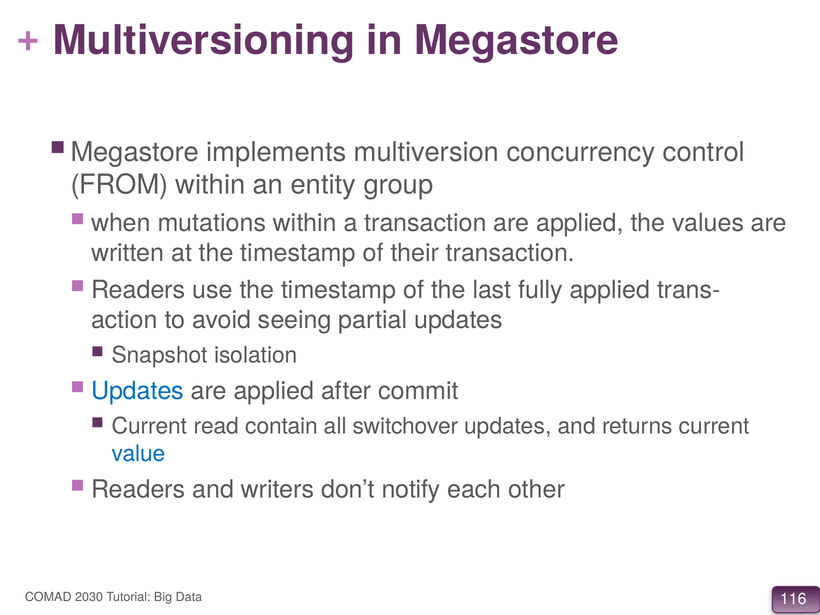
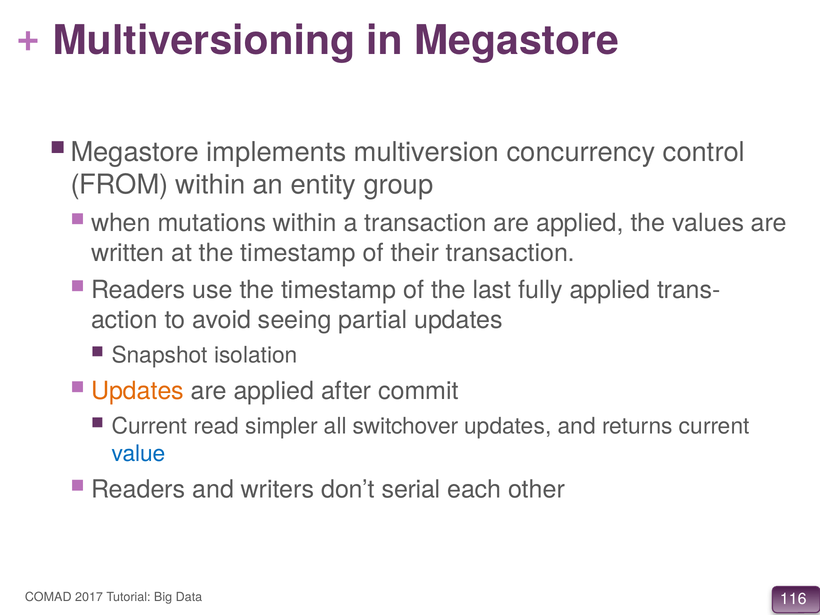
Updates colour: blue -> orange (138, 391)
contain: contain -> simpler (282, 426)
notify: notify -> serial (411, 489)
2030: 2030 -> 2017 (89, 597)
